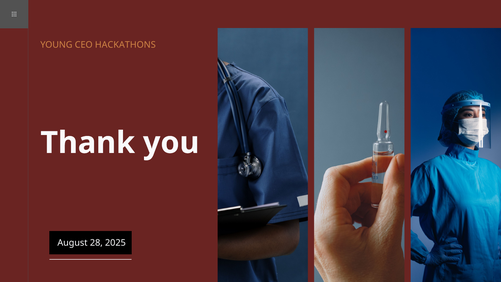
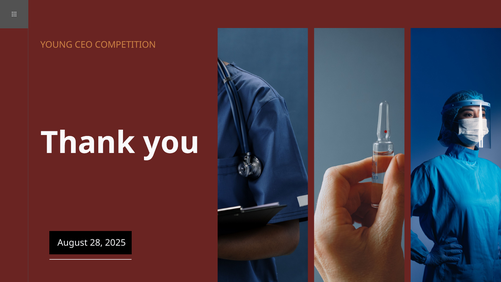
HACKATHONS: HACKATHONS -> COMPETITION (125, 45)
